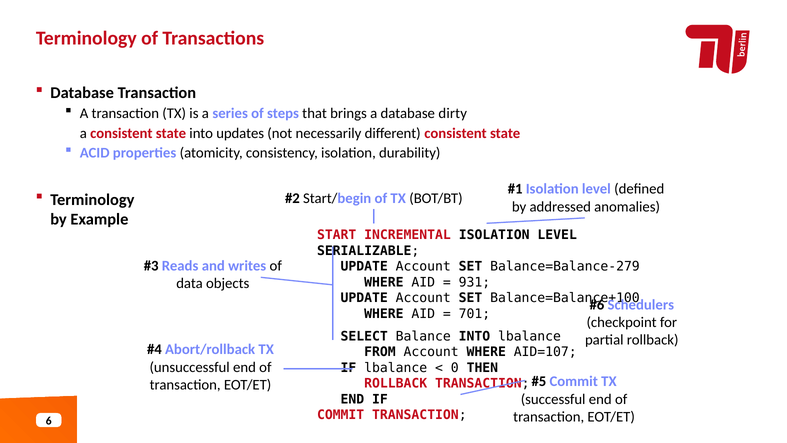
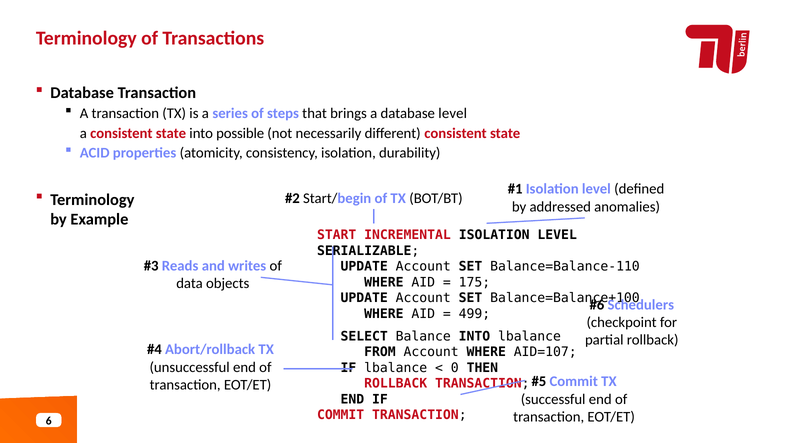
database dirty: dirty -> level (453, 113)
updates: updates -> possible (240, 133)
Balance=Balance-279: Balance=Balance-279 -> Balance=Balance-110 (565, 266)
931: 931 -> 175 (474, 282)
701: 701 -> 499 (474, 313)
